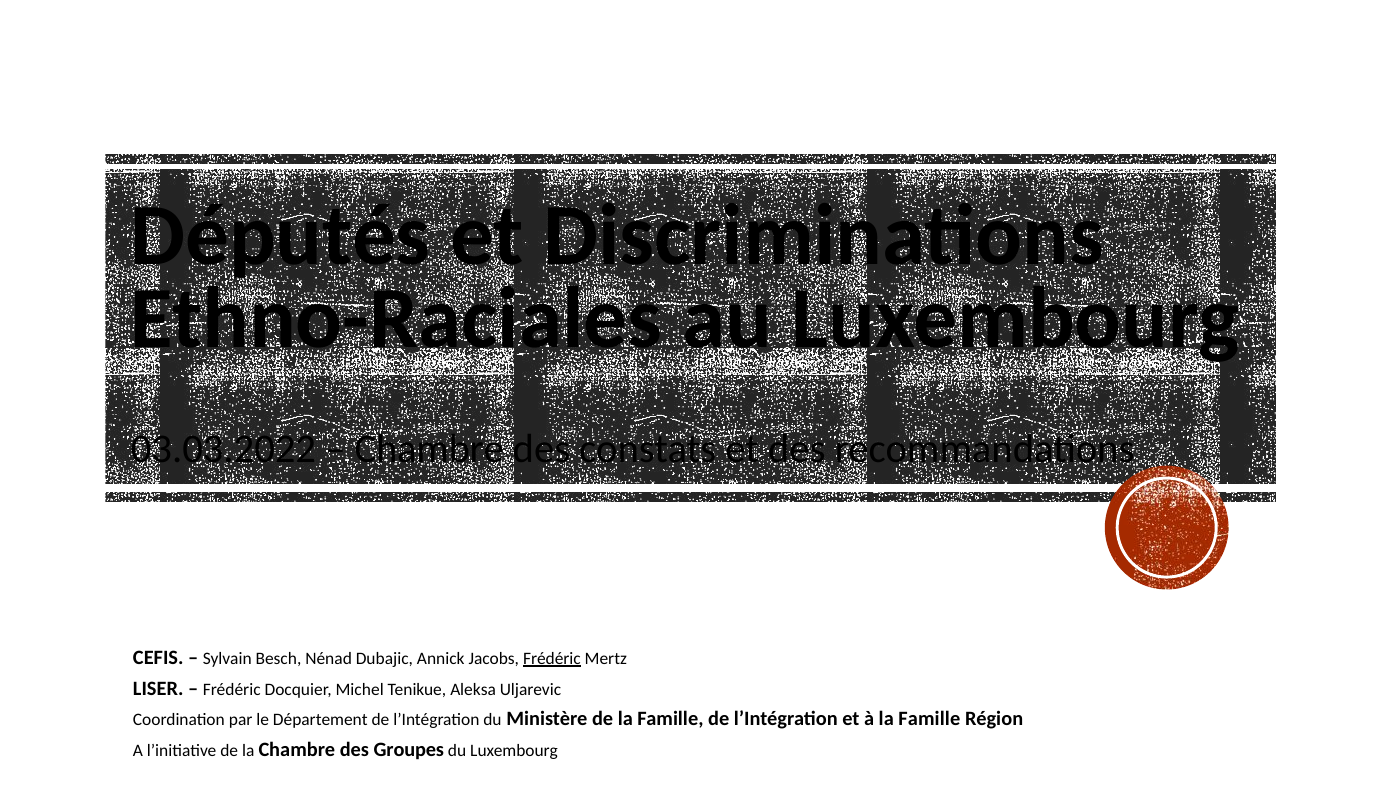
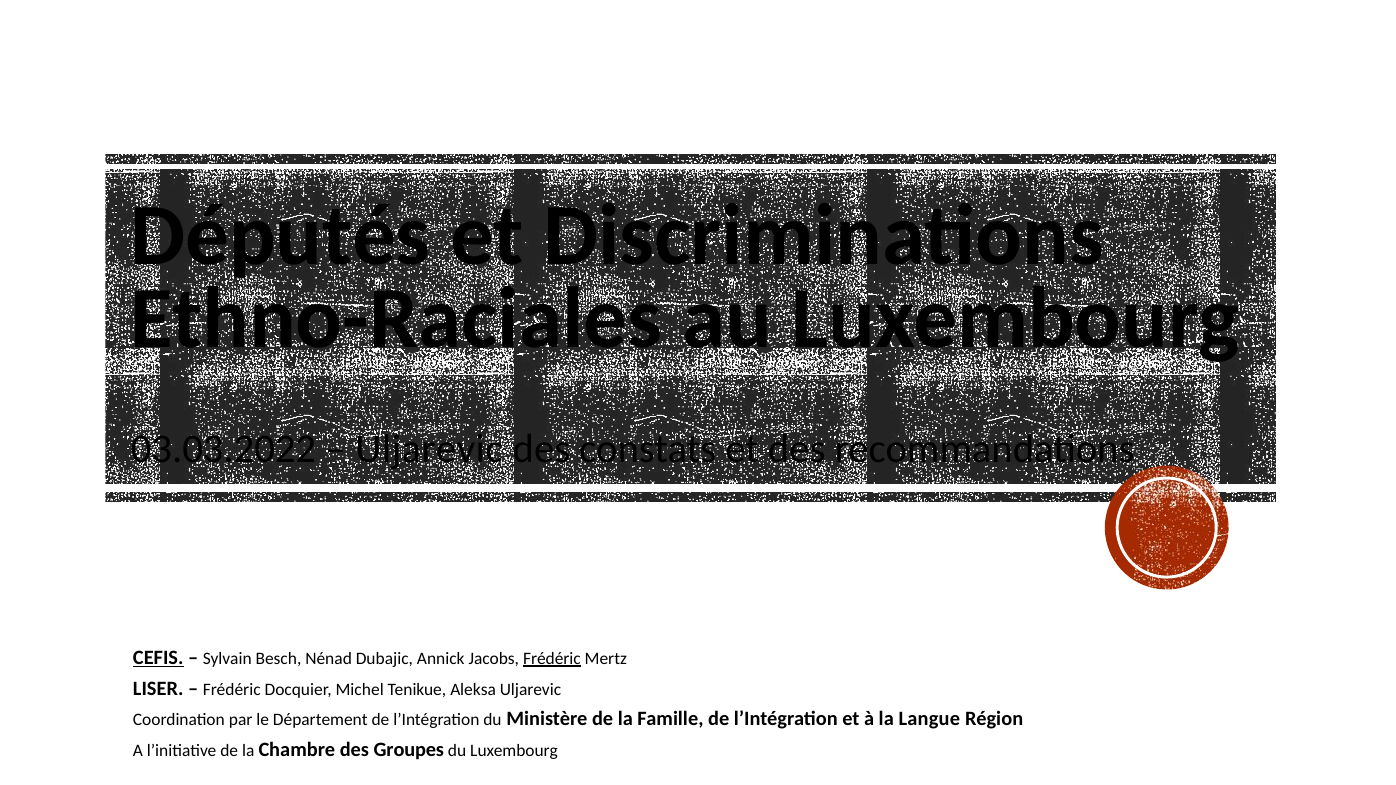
Chambre: Chambre -> Uljarevic (429, 450)
CEFIS underline: none -> present (158, 658)
à la Famille: Famille -> Langue (929, 719)
